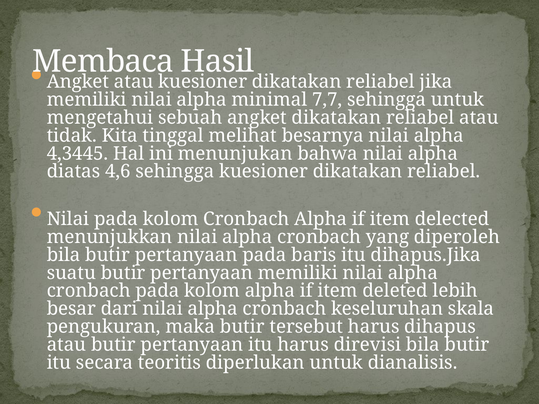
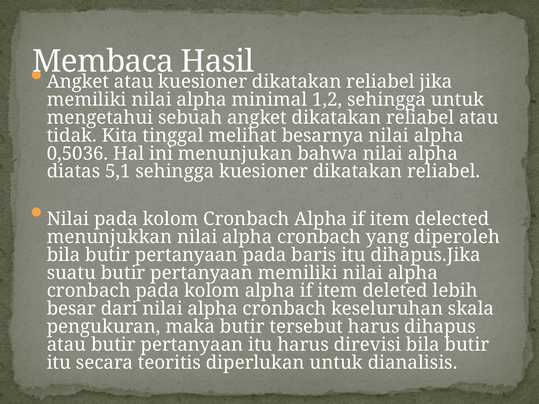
7,7: 7,7 -> 1,2 (327, 100)
4,3445: 4,3445 -> 0,5036 (78, 154)
4,6: 4,6 -> 5,1 (118, 172)
